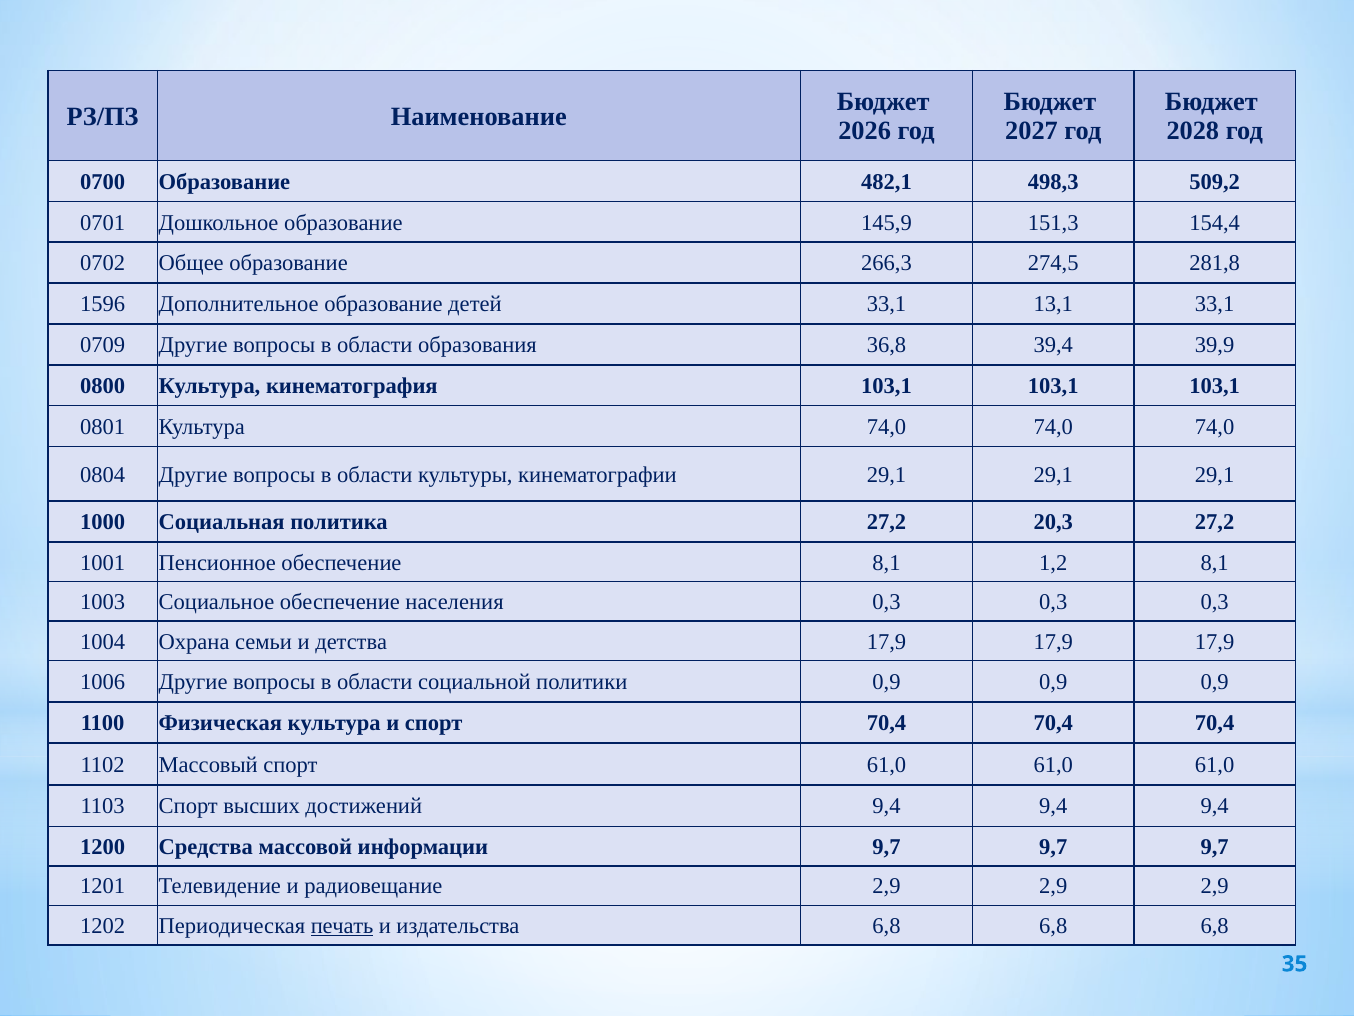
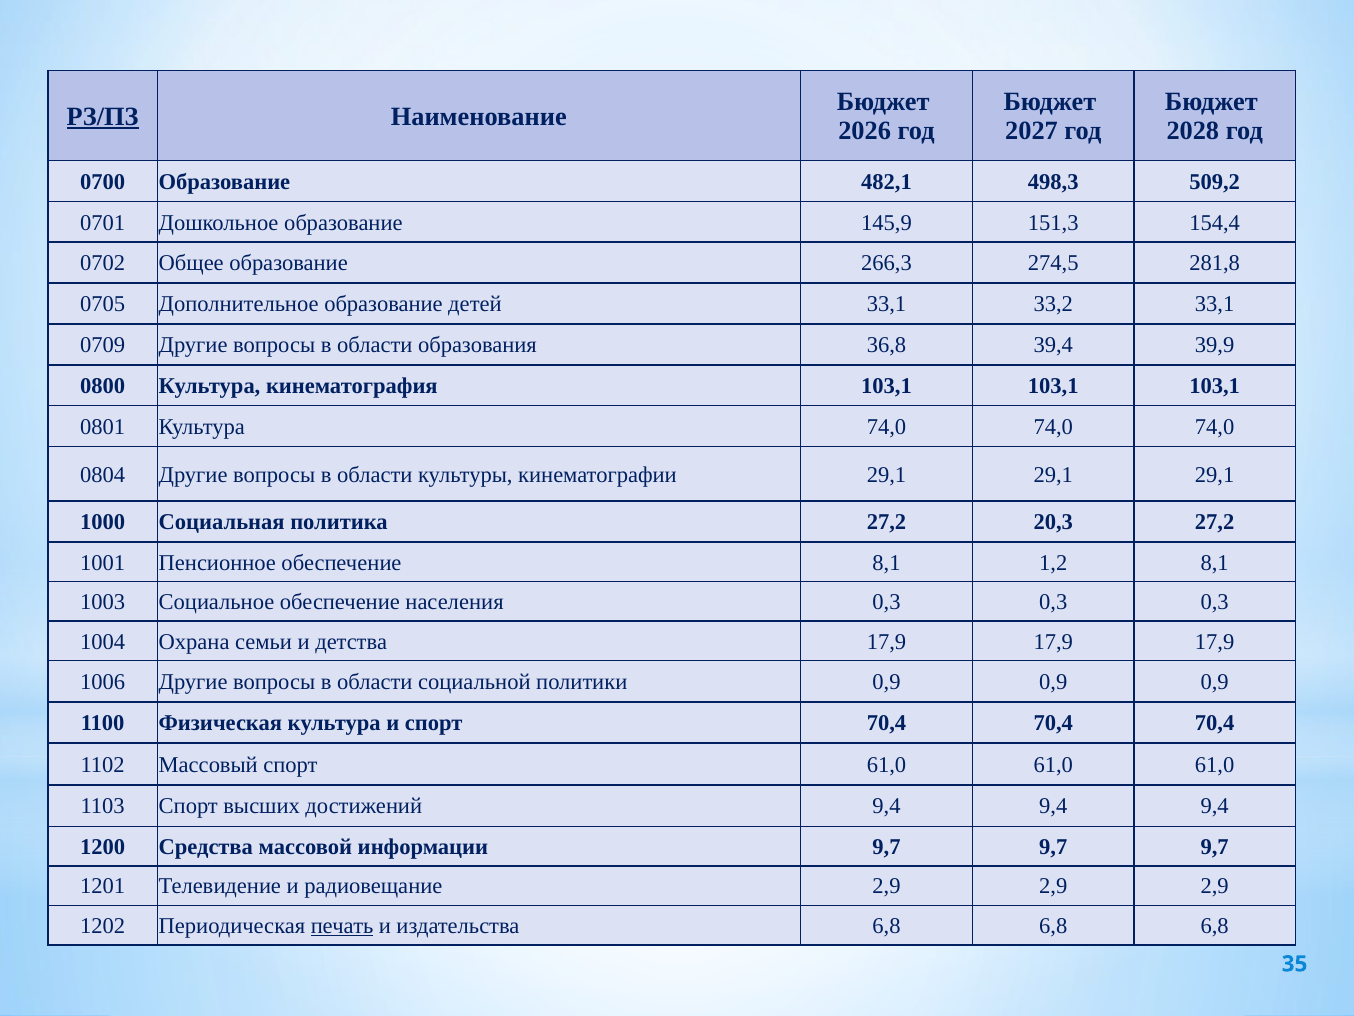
РЗ/ПЗ underline: none -> present (103, 116)
1596: 1596 -> 0705 (103, 304)
13,1: 13,1 -> 33,2 (1053, 304)
